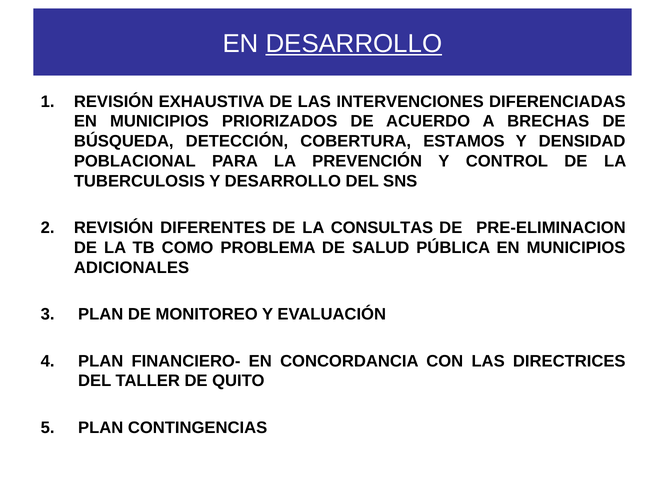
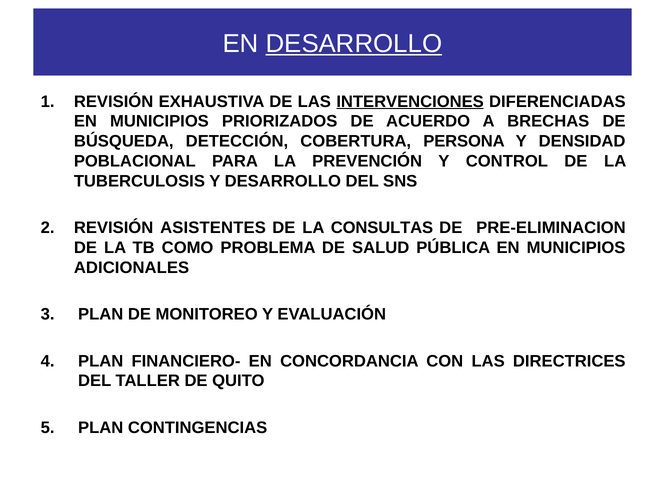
INTERVENCIONES underline: none -> present (410, 101)
ESTAMOS: ESTAMOS -> PERSONA (464, 141)
DIFERENTES: DIFERENTES -> ASISTENTES (213, 228)
